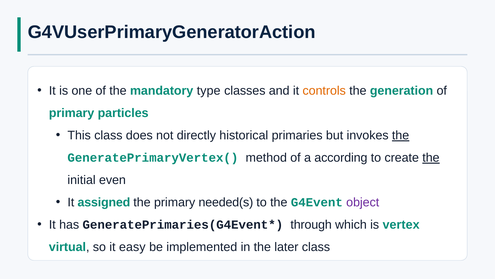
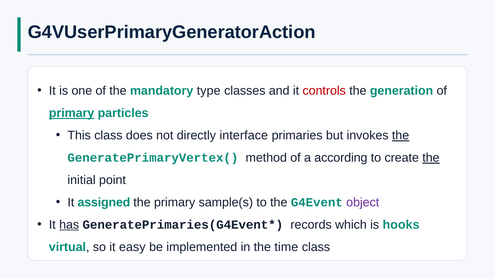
controls colour: orange -> red (324, 91)
primary underline: none -> present (72, 113)
historical: historical -> interface (244, 135)
even: even -> point (112, 180)
needed(s: needed(s -> sample(s (226, 202)
has underline: none -> present (69, 224)
through: through -> records (311, 224)
vertex: vertex -> hooks (401, 224)
later: later -> time (286, 247)
